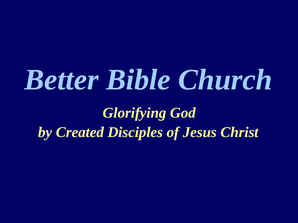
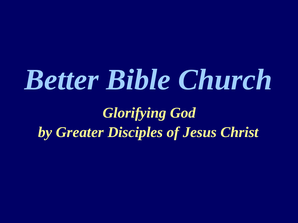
Created: Created -> Greater (80, 132)
